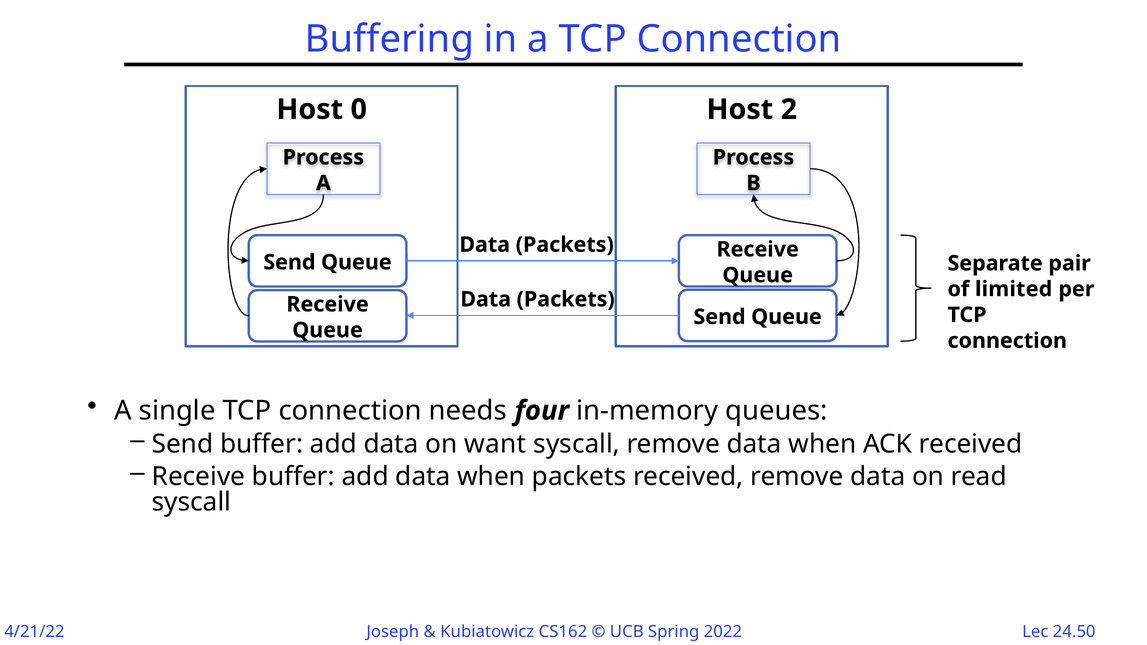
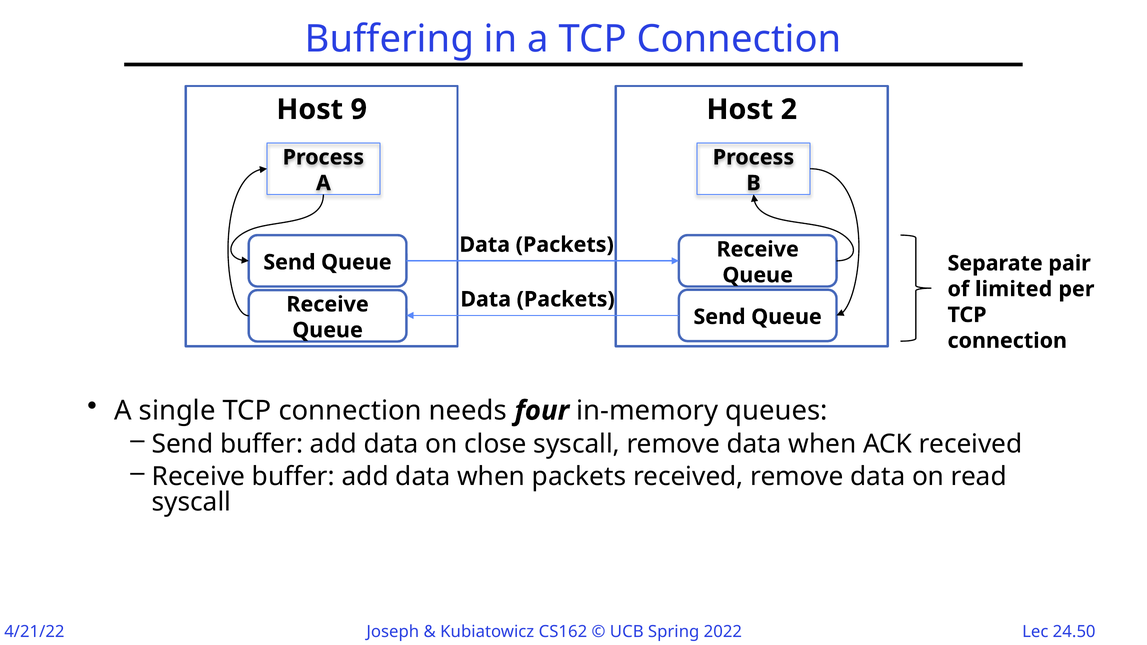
0: 0 -> 9 (359, 109)
want: want -> close (496, 444)
